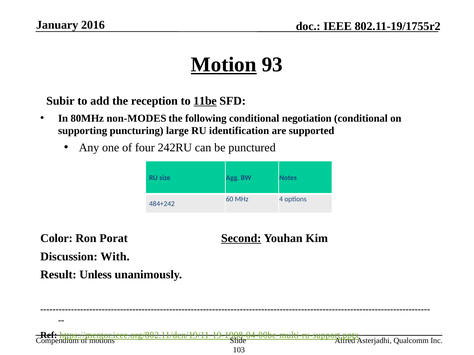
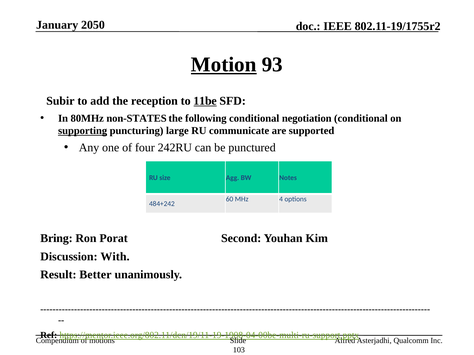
2016: 2016 -> 2050 (93, 25)
non-MODES: non-MODES -> non-STATES (137, 118)
supporting underline: none -> present (83, 131)
identification: identification -> communicate (239, 131)
Color: Color -> Bring (56, 239)
Second underline: present -> none (241, 239)
Unless: Unless -> Better (95, 275)
